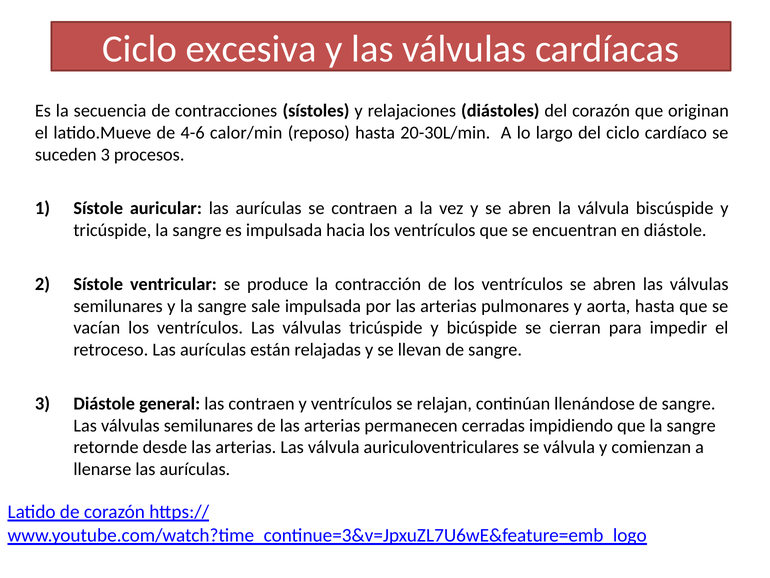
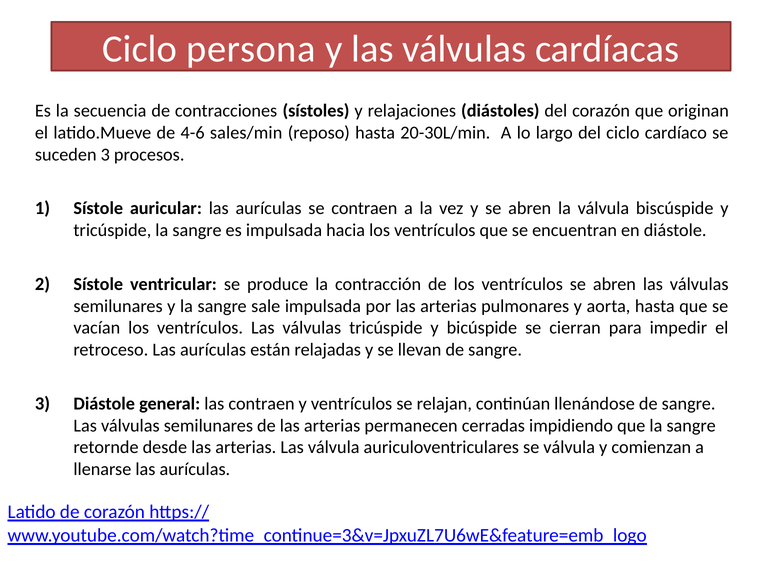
excesiva: excesiva -> persona (251, 49)
calor/min: calor/min -> sales/min (246, 133)
